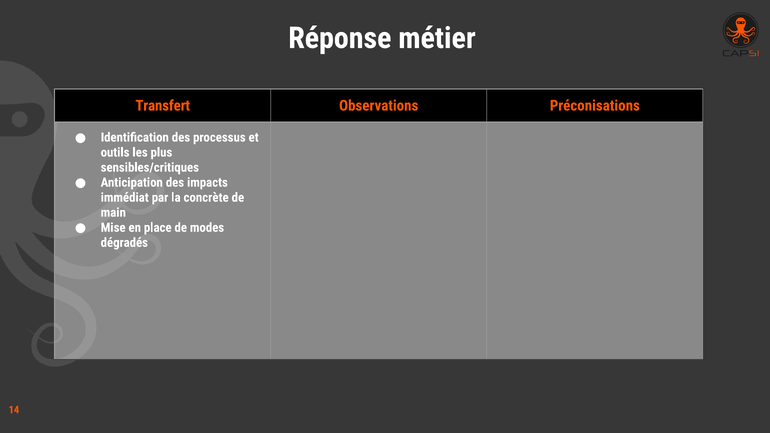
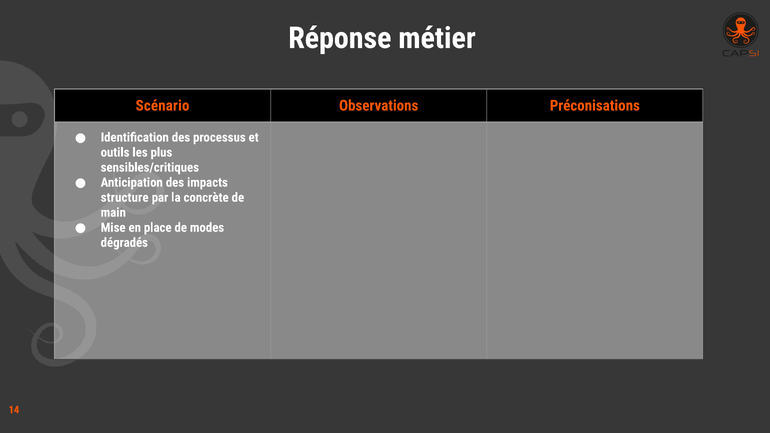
Transfert: Transfert -> Scénario (163, 106)
immédiat: immédiat -> structure (125, 198)
